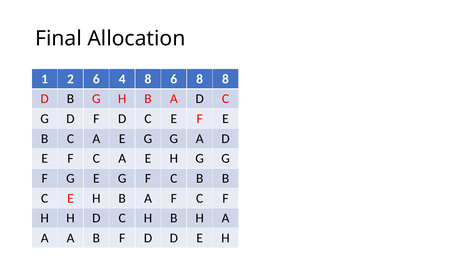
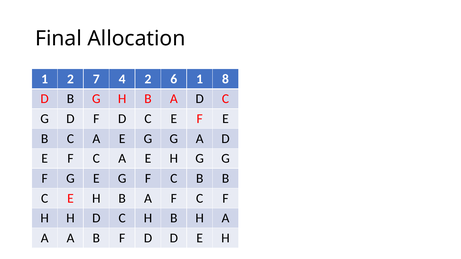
2 6: 6 -> 7 (96, 79)
4 8: 8 -> 2 (148, 79)
6 8: 8 -> 1 (200, 79)
